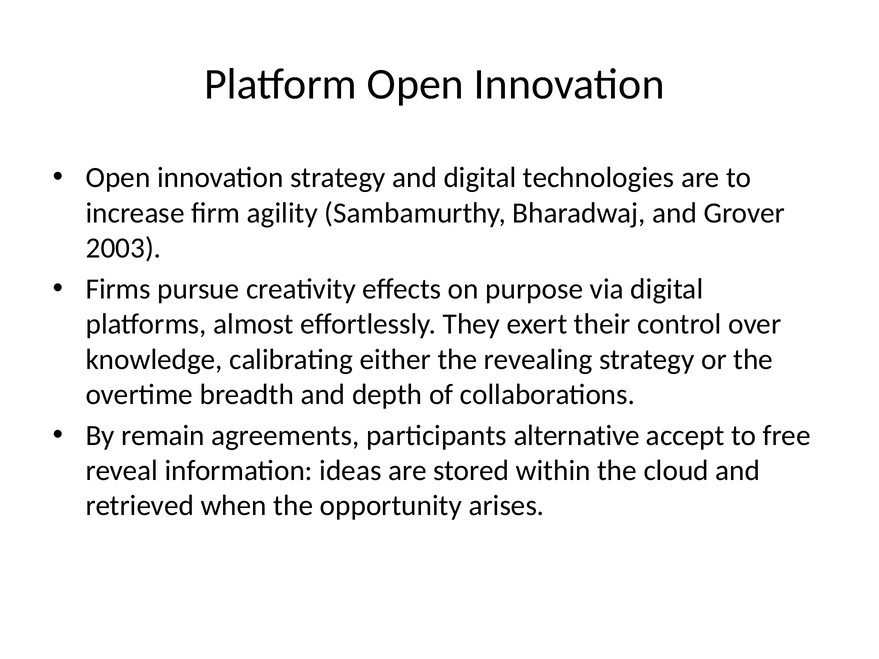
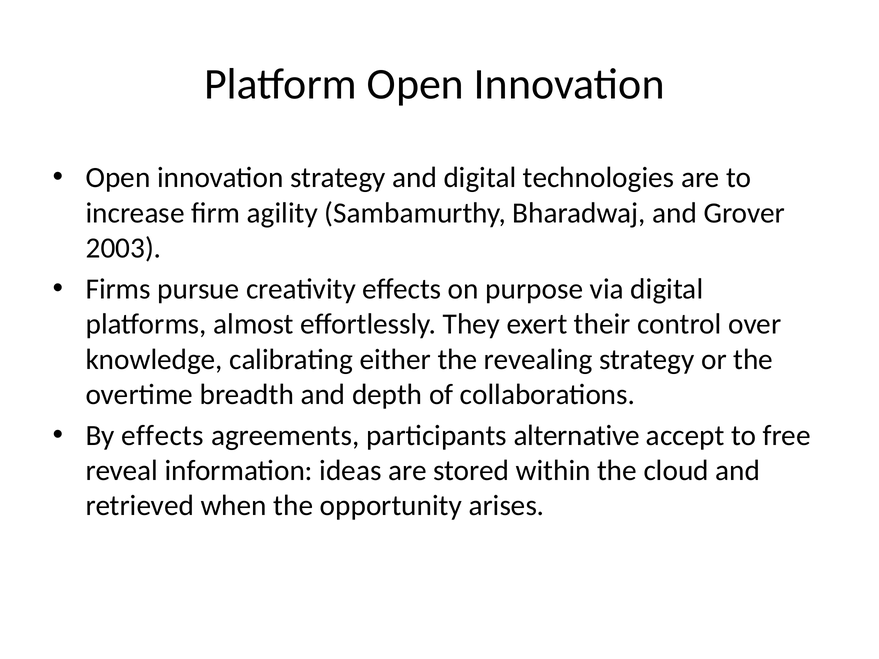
By remain: remain -> effects (163, 436)
